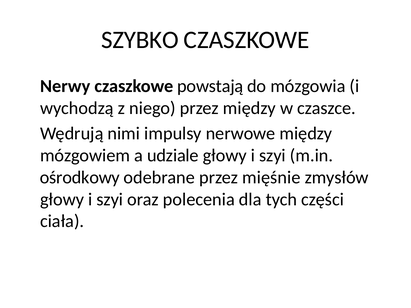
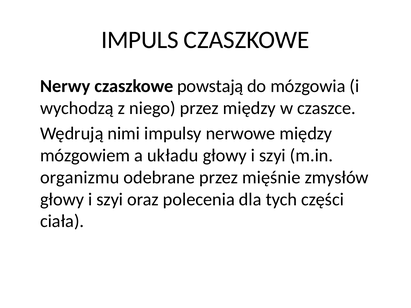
SZYBKO: SZYBKO -> IMPULS (140, 40)
udziale: udziale -> układu (173, 156)
ośrodkowy: ośrodkowy -> organizmu (80, 178)
